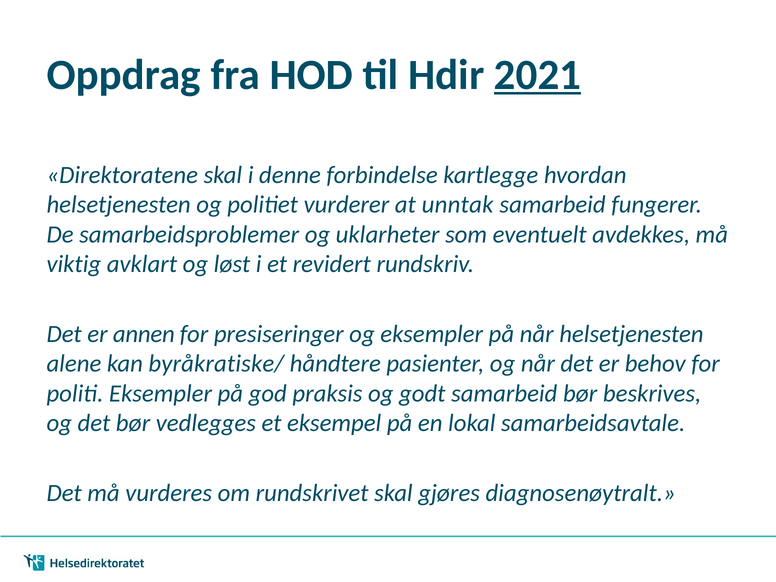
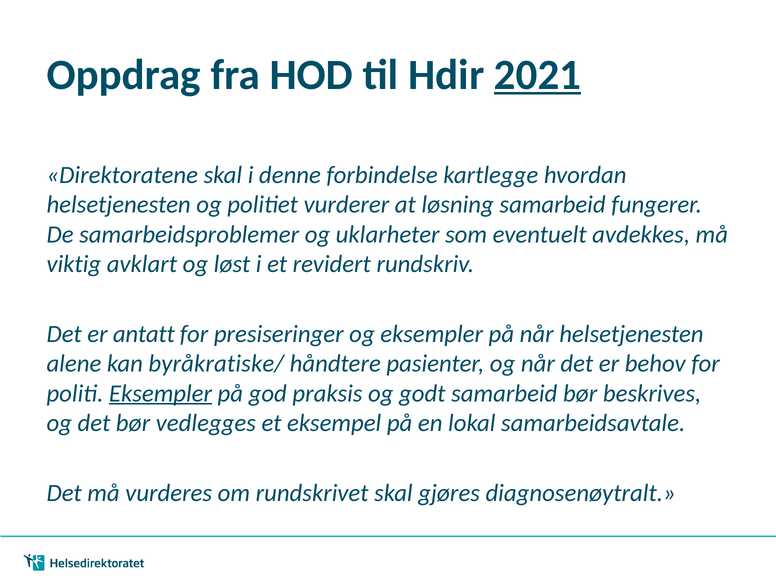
unntak: unntak -> løsning (458, 205)
annen: annen -> antatt (144, 334)
Eksempler underline: none -> present (161, 393)
